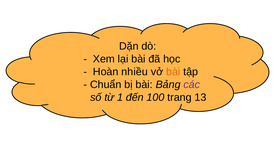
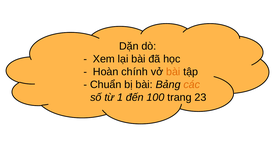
nhiều: nhiều -> chính (135, 72)
các colour: purple -> orange (192, 85)
13: 13 -> 23 (200, 97)
